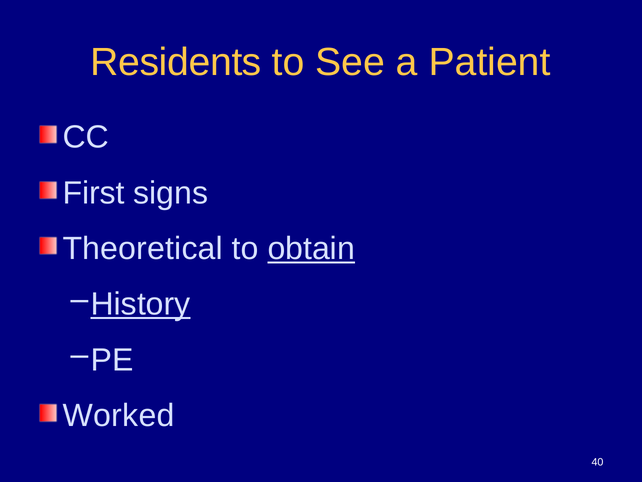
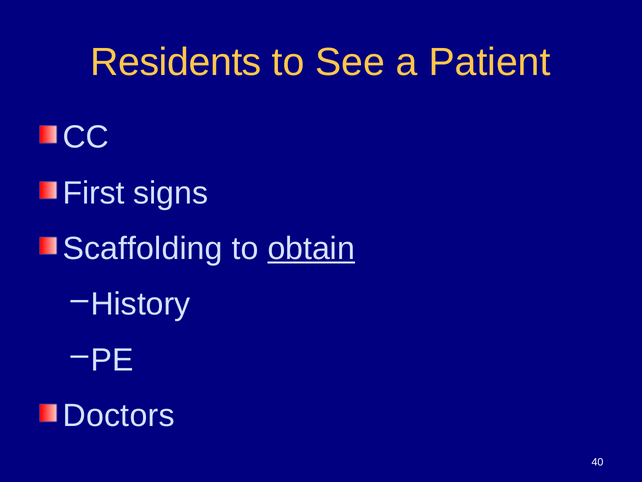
Theoretical: Theoretical -> Scaffolding (143, 248)
History underline: present -> none (141, 304)
Worked: Worked -> Doctors (119, 415)
